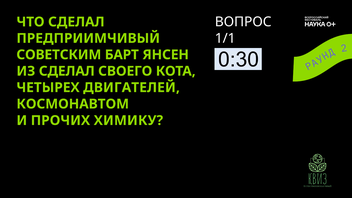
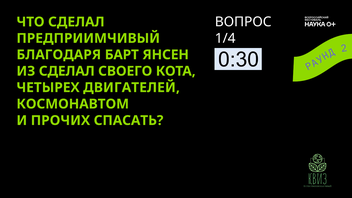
1/1: 1/1 -> 1/4 (225, 38)
СОВЕТСКИМ: СОВЕТСКИМ -> БЛАГОДАРЯ (59, 55)
ХИМИКУ: ХИМИКУ -> СПАСАТЬ (129, 120)
